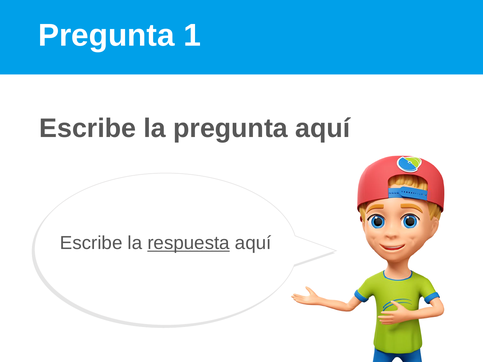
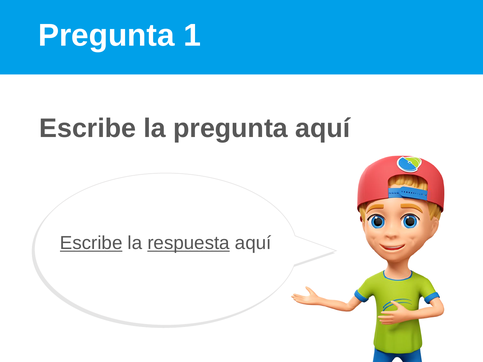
Escribe underline: none -> present (91, 243)
